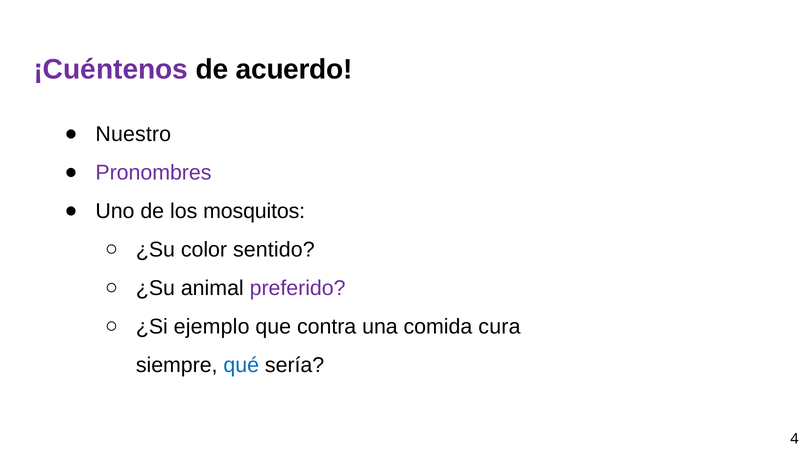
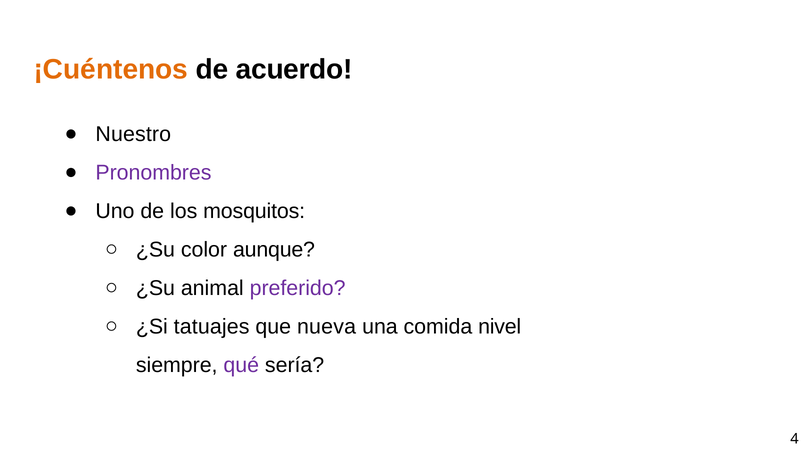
¡Cuéntenos colour: purple -> orange (111, 69)
sentido: sentido -> aunque (274, 250)
ejemplo: ejemplo -> tatuajes (212, 326)
contra: contra -> nueva (327, 326)
cura: cura -> nivel (500, 326)
qué colour: blue -> purple (241, 365)
